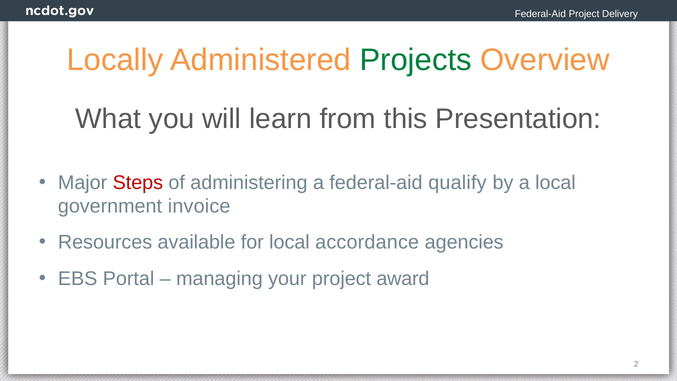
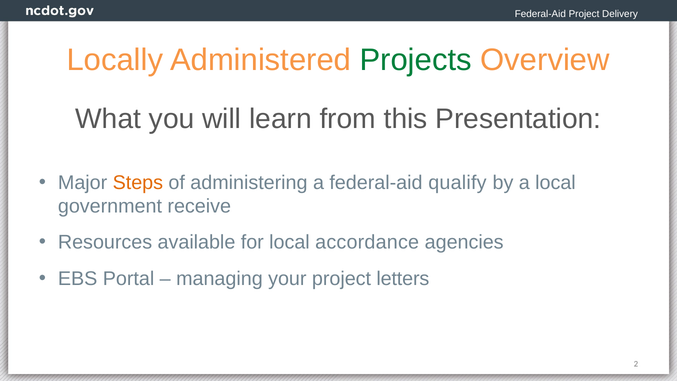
Steps colour: red -> orange (138, 182)
invoice: invoice -> receive (199, 206)
award: award -> letters (403, 278)
